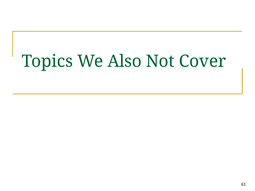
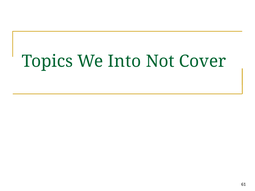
Also: Also -> Into (124, 61)
